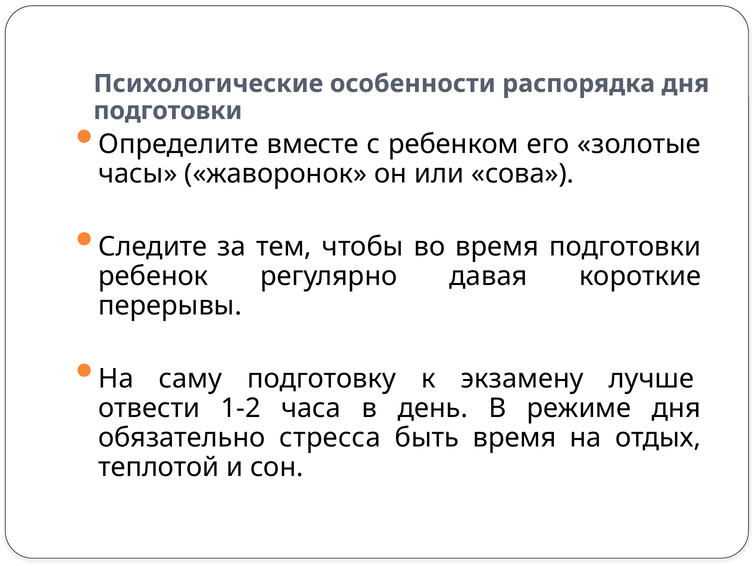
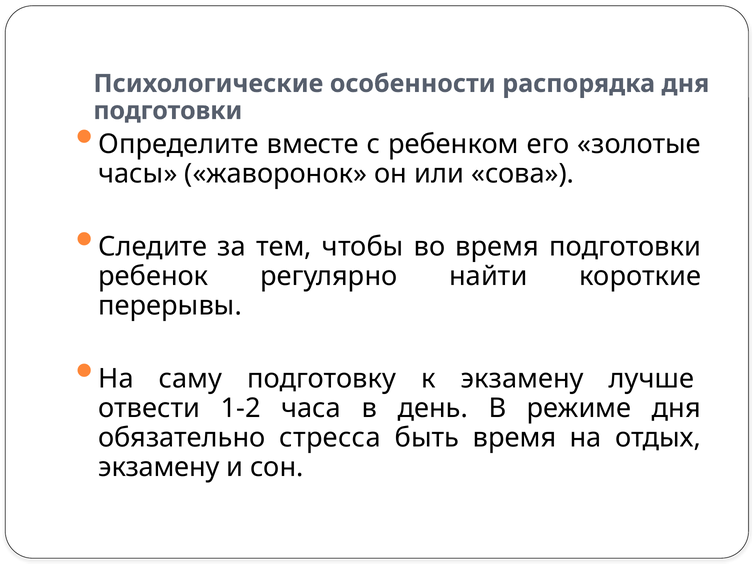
давая: давая -> найти (488, 276)
теплотой: теплотой -> экзамену (159, 467)
